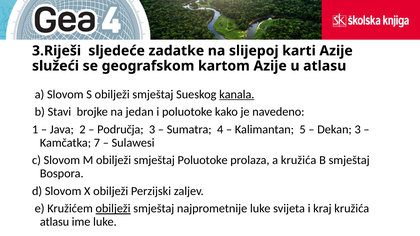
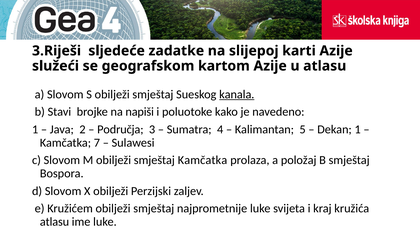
jedan: jedan -> napiši (140, 112)
Dekan 3: 3 -> 1 (358, 130)
smještaj Poluotoke: Poluotoke -> Kamčatka (203, 160)
a kružića: kružića -> položaj (299, 160)
obilježi underline: present -> none (113, 209)
